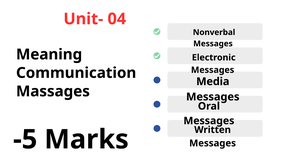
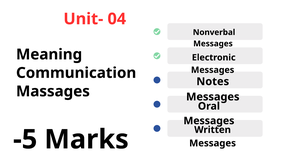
Media: Media -> Notes (213, 82)
